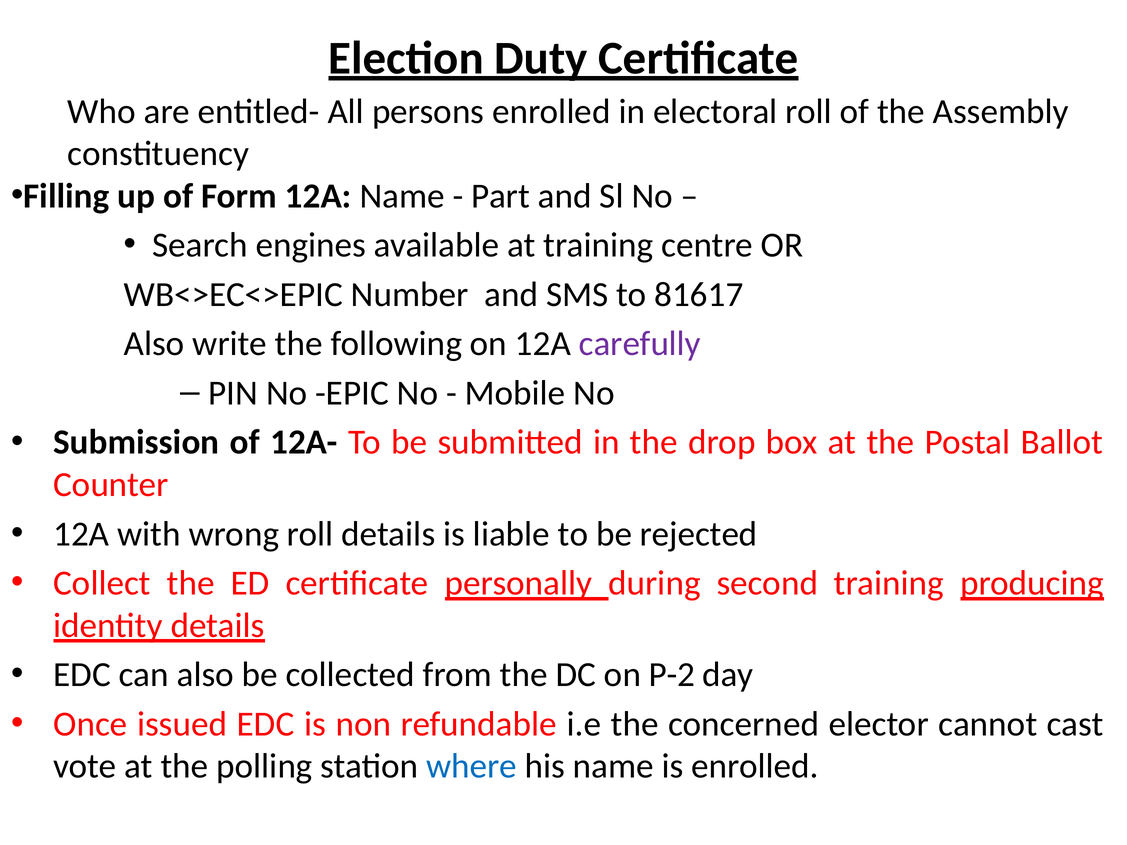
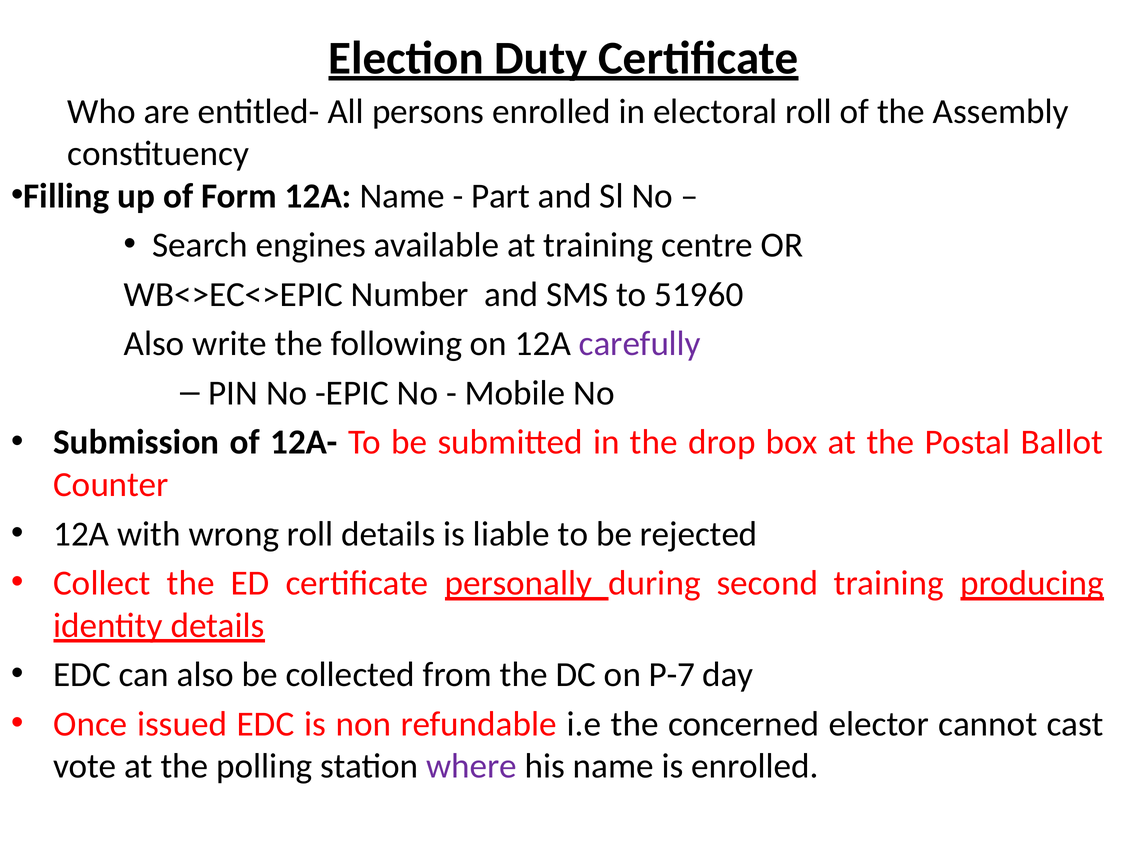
81617: 81617 -> 51960 (699, 295)
P-2: P-2 -> P-7 (672, 675)
where colour: blue -> purple (472, 767)
